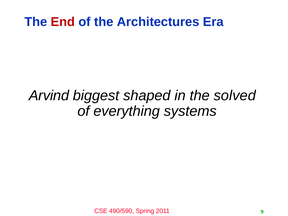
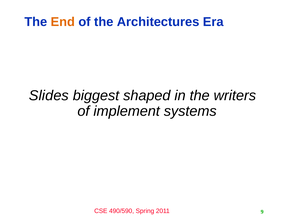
End colour: red -> orange (63, 22)
Arvind: Arvind -> Slides (49, 96)
solved: solved -> writers (235, 96)
everything: everything -> implement (127, 111)
